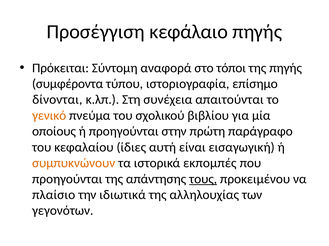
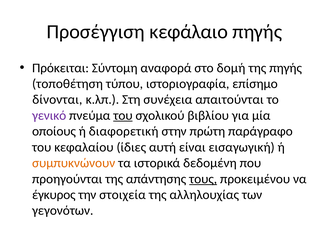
τόποι: τόποι -> δομή (231, 68)
συμφέροντα: συμφέροντα -> τοποθέτηση (67, 84)
γενικό colour: orange -> purple (49, 116)
του underline: none -> present (123, 116)
ή προηγούνται: προηγούνται -> διαφορετική (124, 132)
εκπομπές: εκπομπές -> δεδομένη (210, 164)
πλαίσιο: πλαίσιο -> έγκυρος (54, 195)
ιδιωτικά: ιδιωτικά -> στοιχεία (123, 195)
